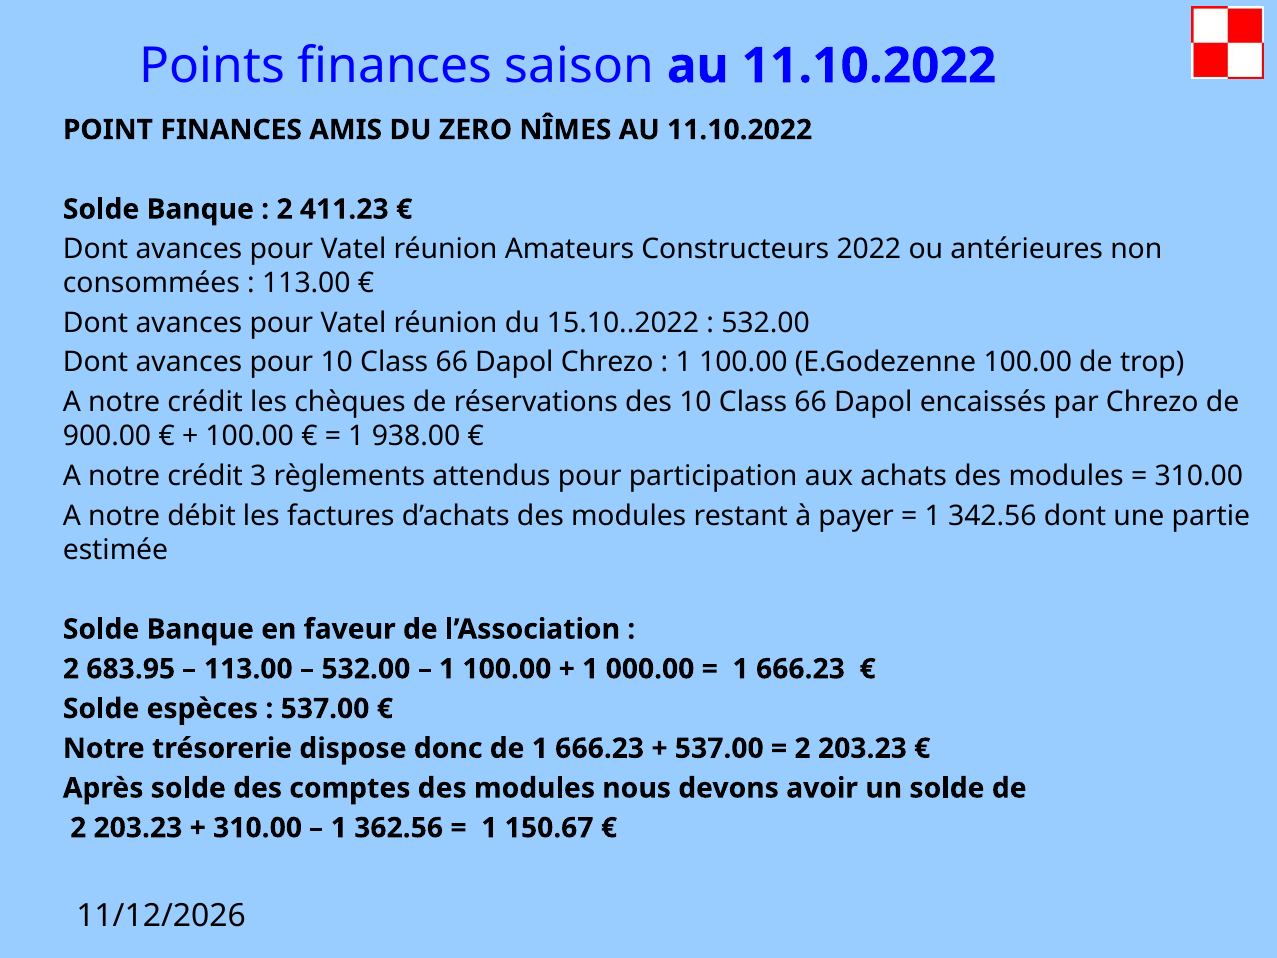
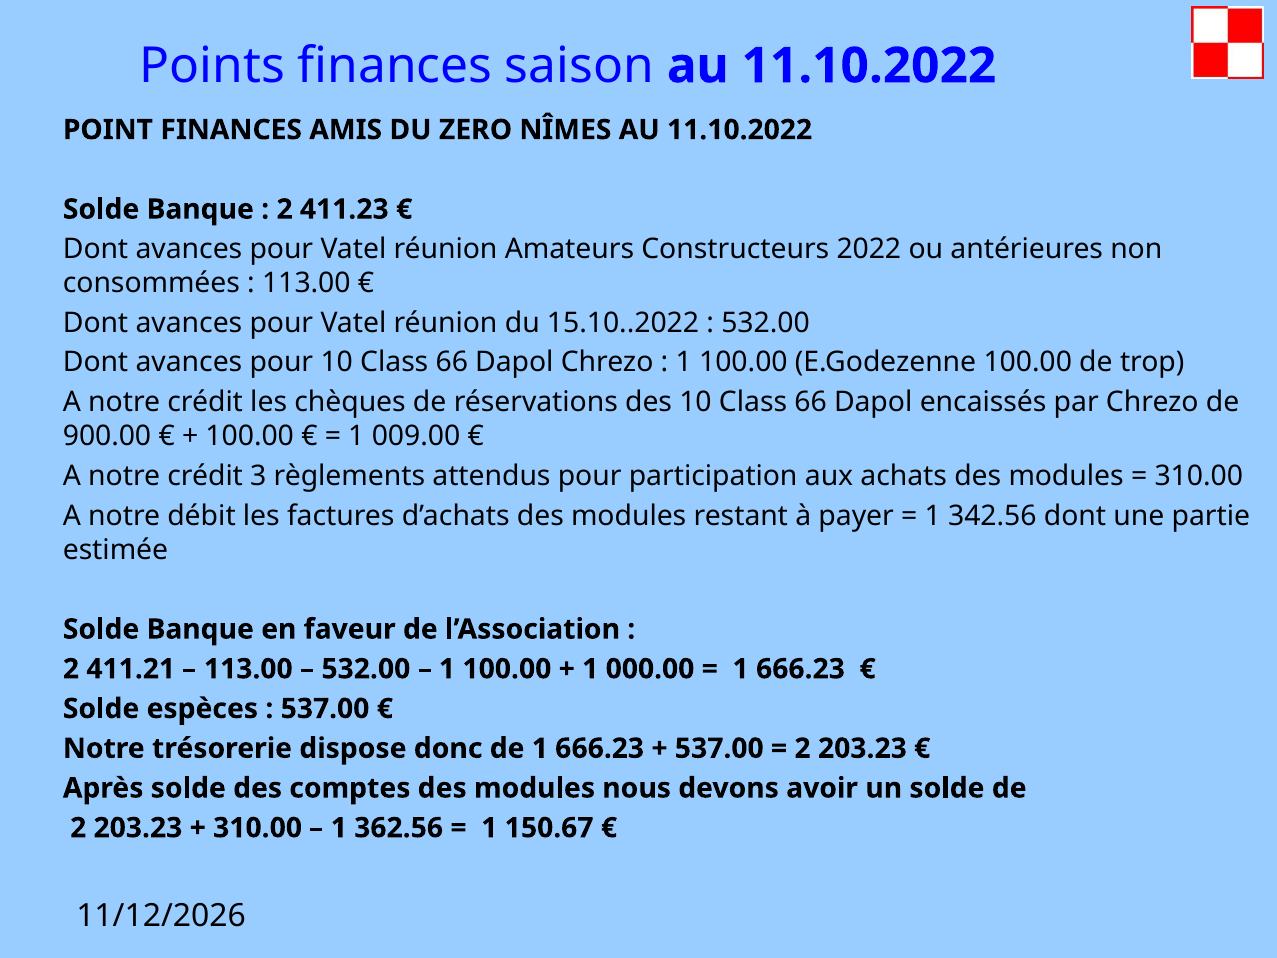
938.00: 938.00 -> 009.00 (416, 436)
683.95: 683.95 -> 411.21 (131, 669)
